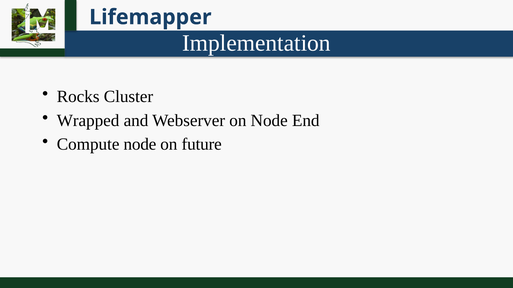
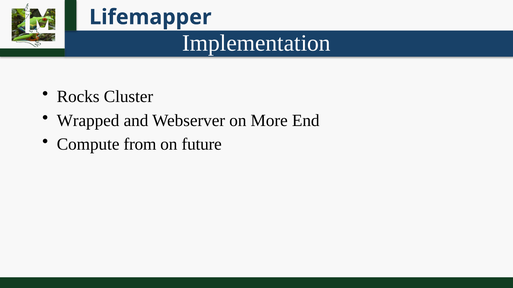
on Node: Node -> More (269, 121)
Compute node: node -> from (140, 145)
